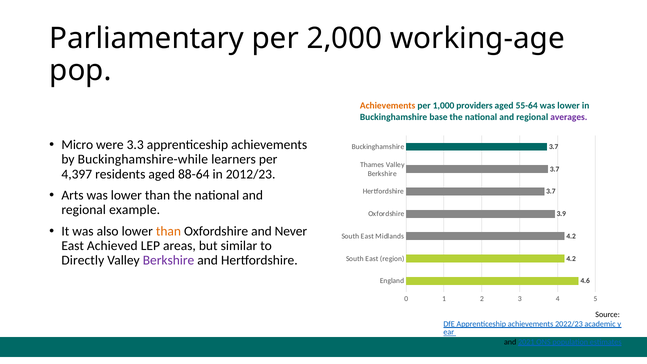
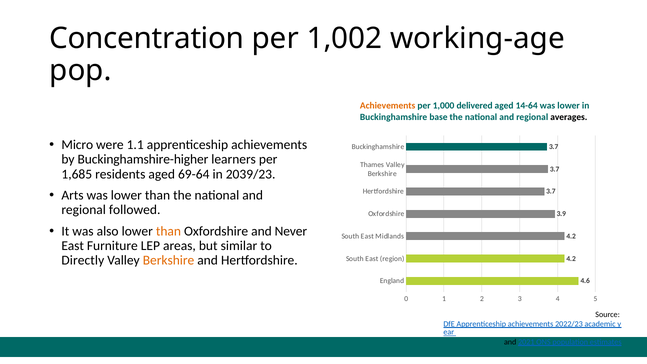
Parliamentary: Parliamentary -> Concentration (147, 38)
2,000: 2,000 -> 1,002 (344, 38)
providers: providers -> delivered (475, 106)
55-64: 55-64 -> 14-64 (527, 106)
averages colour: purple -> black (569, 117)
3.3: 3.3 -> 1.1 (135, 145)
Buckinghamshire-while: Buckinghamshire-while -> Buckinghamshire-higher (143, 159)
4,397: 4,397 -> 1,685 (77, 174)
88-64: 88-64 -> 69-64 (194, 174)
2012/23: 2012/23 -> 2039/23 (251, 174)
example: example -> followed (135, 210)
Achieved: Achieved -> Furniture (112, 246)
Berkshire colour: purple -> orange (169, 260)
